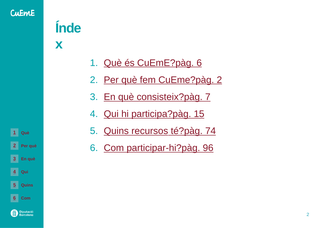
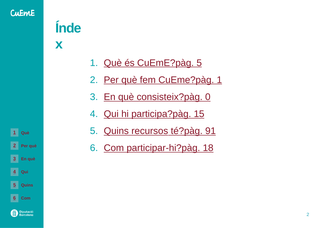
6: 6 -> 5 (199, 63)
2: 2 -> 1 (219, 80)
7: 7 -> 0 (208, 97)
74: 74 -> 91 (211, 131)
96: 96 -> 18 (208, 148)
